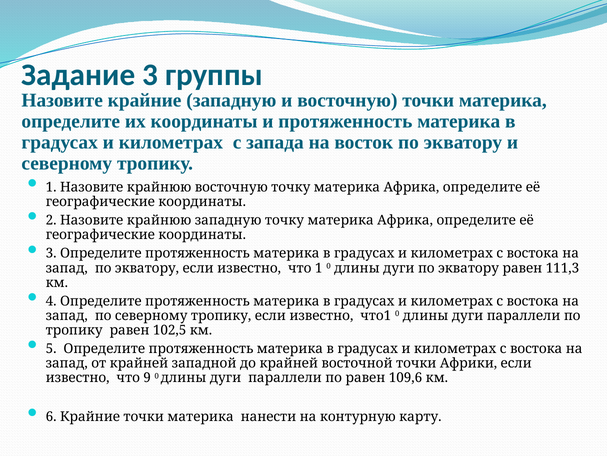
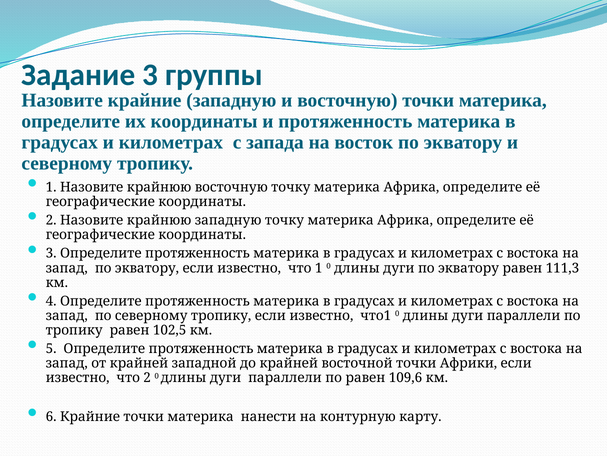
что 9: 9 -> 2 (147, 377)
